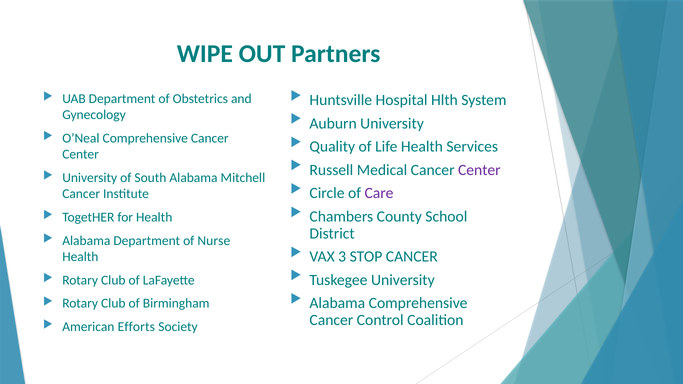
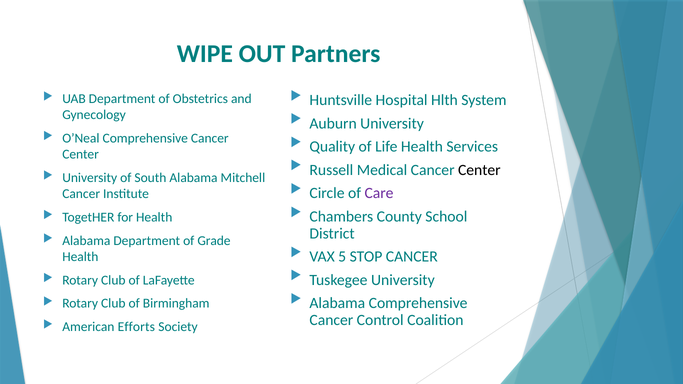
Center colour: purple -> black (479, 170)
Nurse: Nurse -> Grade (214, 241)
3: 3 -> 5 (342, 257)
